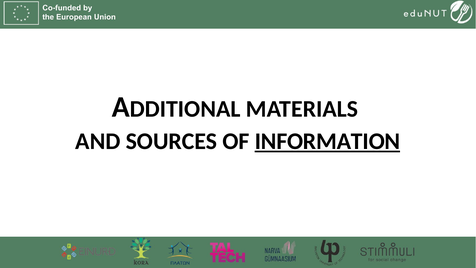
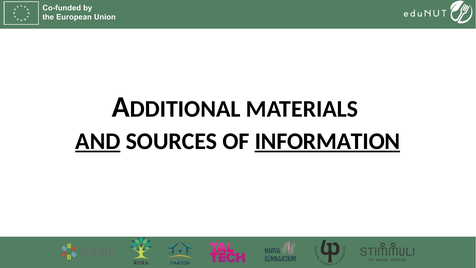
AND underline: none -> present (98, 141)
